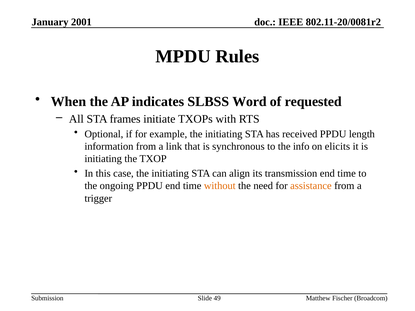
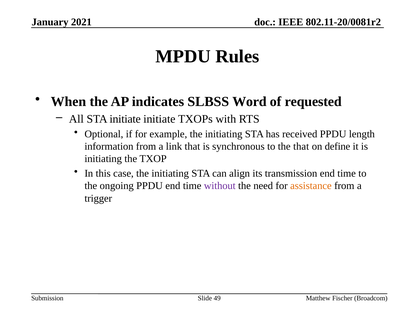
2001: 2001 -> 2021 (81, 22)
STA frames: frames -> initiate (125, 119)
the info: info -> that (301, 147)
elicits: elicits -> define (338, 147)
without colour: orange -> purple (220, 186)
